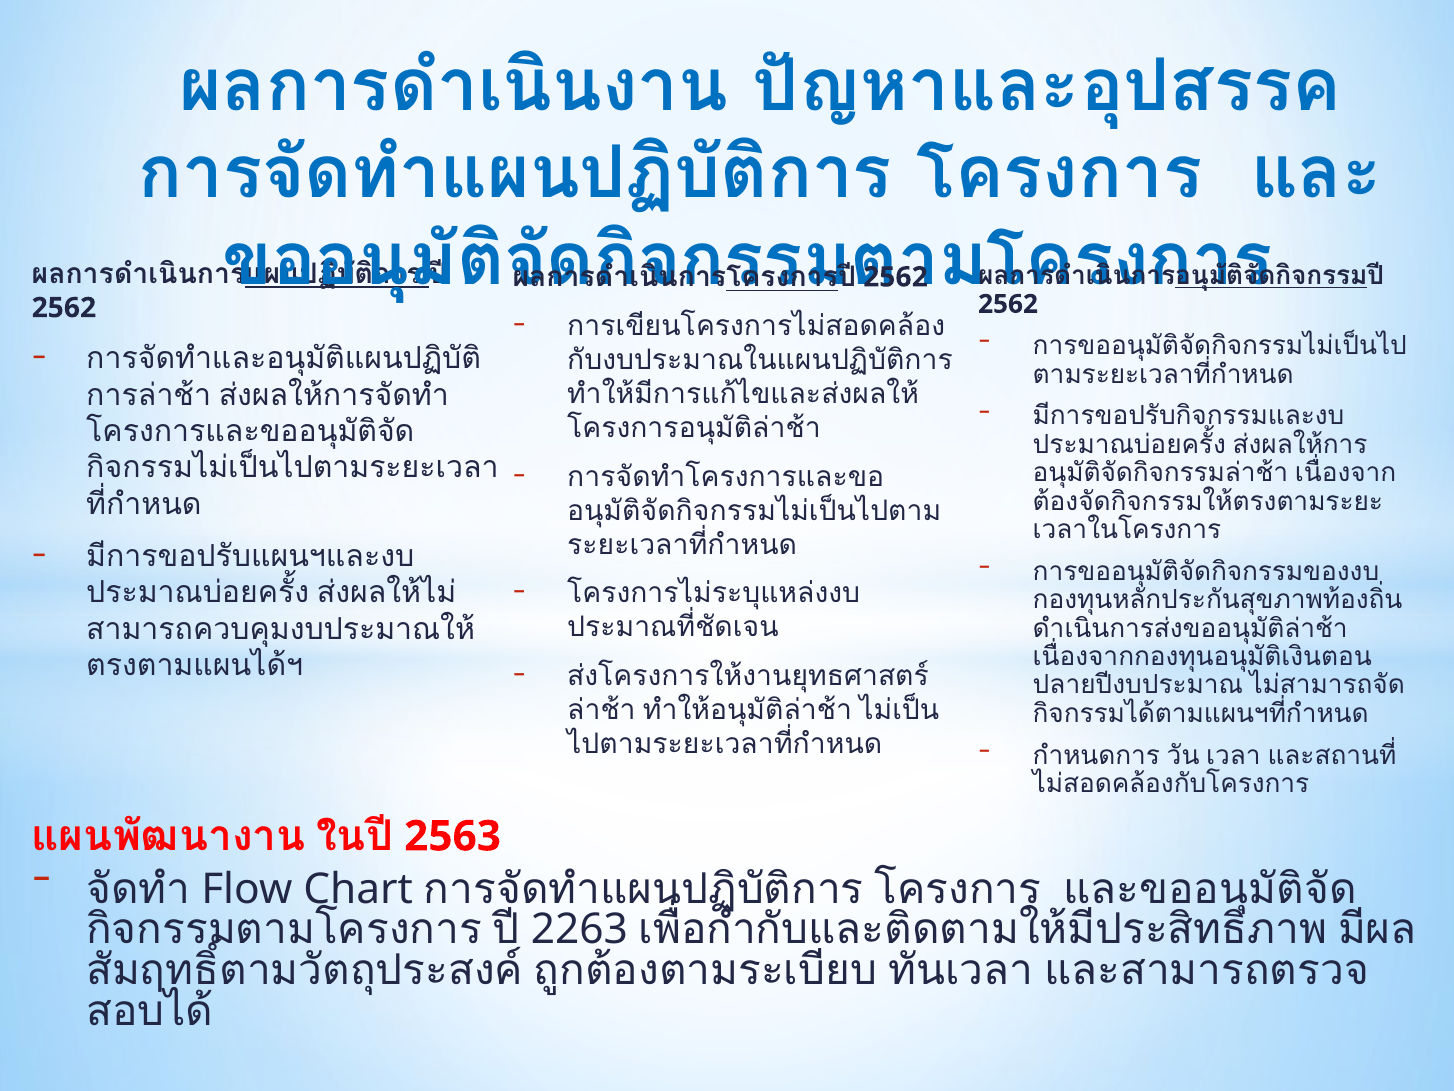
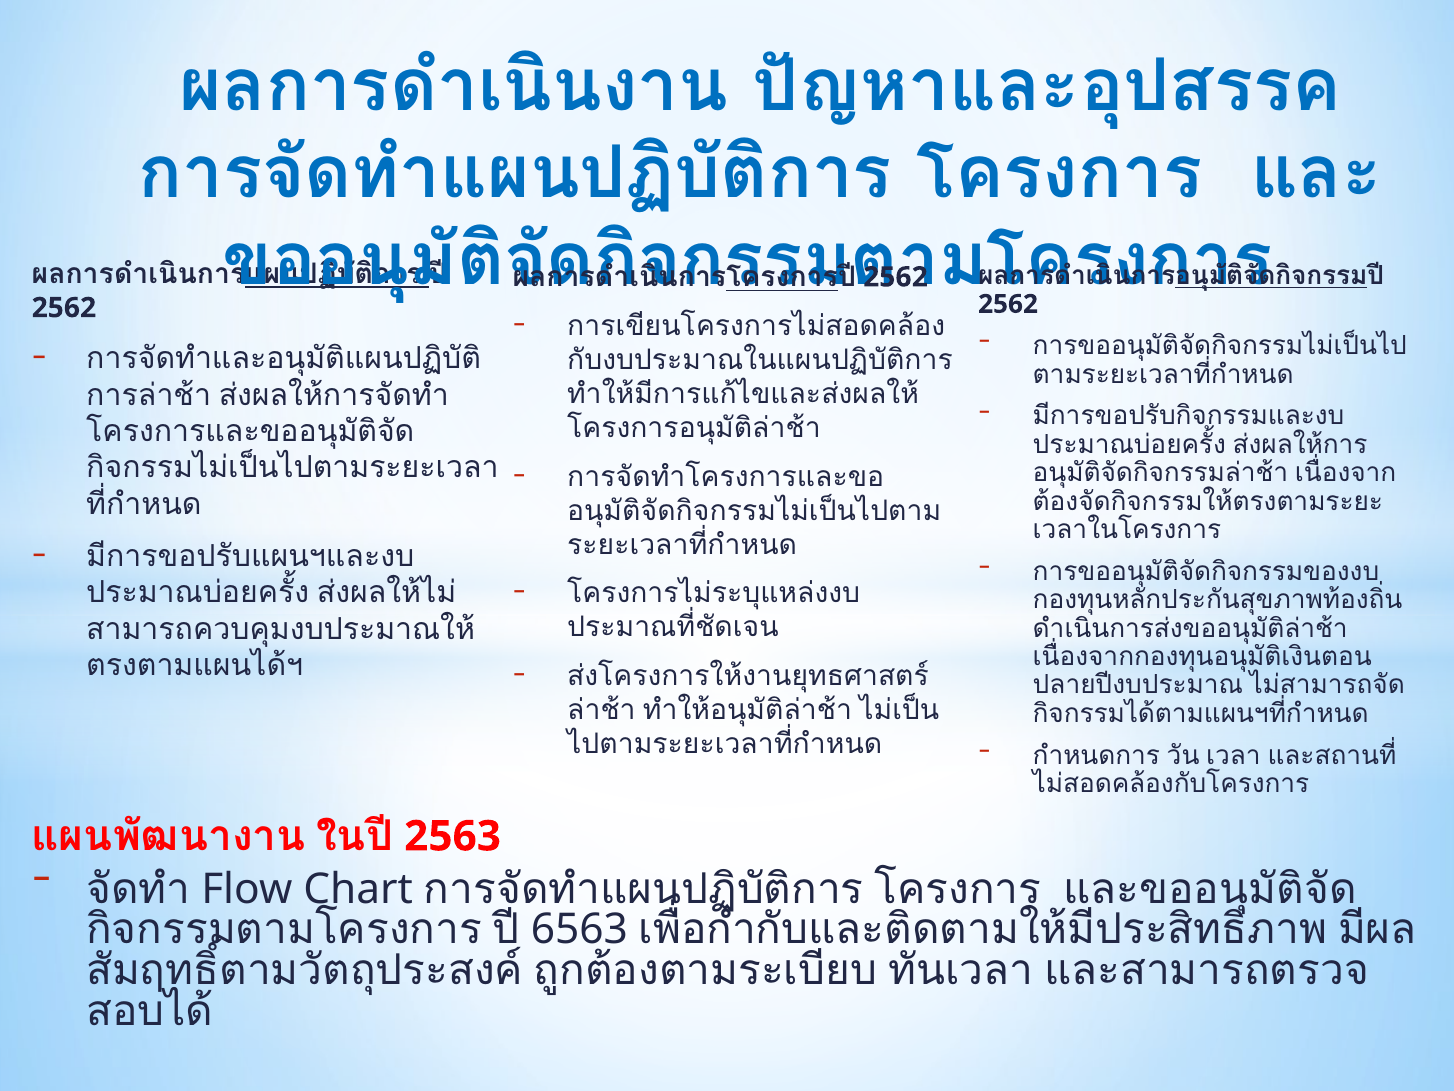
2263: 2263 -> 6563 (579, 929)
